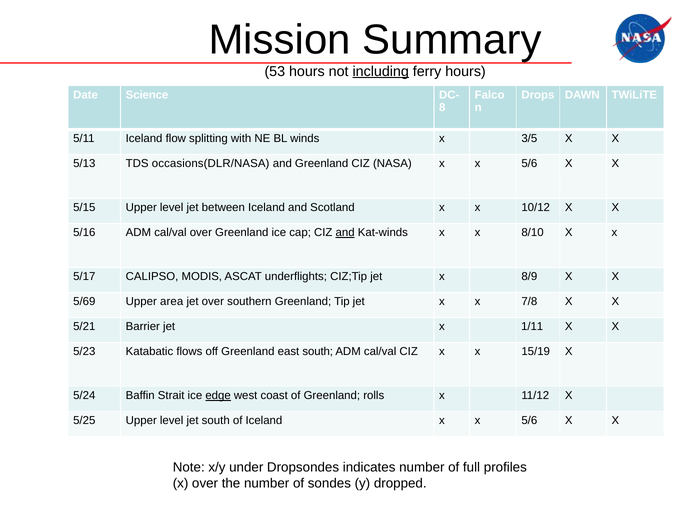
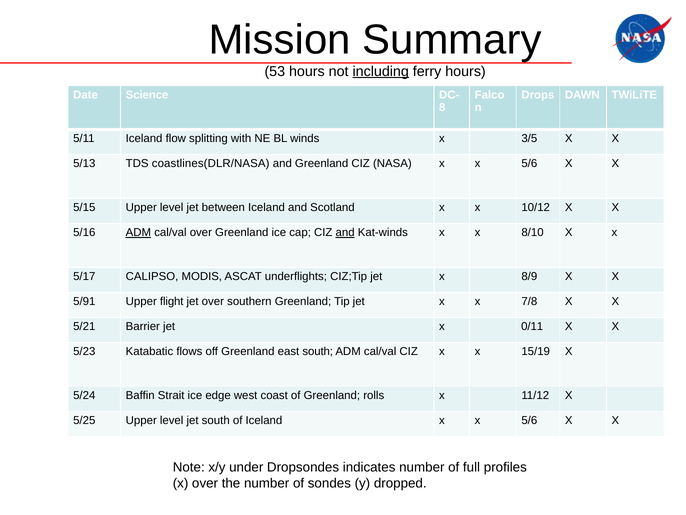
occasions(DLR/NASA: occasions(DLR/NASA -> coastlines(DLR/NASA (211, 164)
ADM underline: none -> present (138, 232)
5/69: 5/69 -> 5/91 (84, 301)
area: area -> flight (172, 301)
1/11: 1/11 -> 0/11 (532, 326)
edge underline: present -> none (218, 395)
